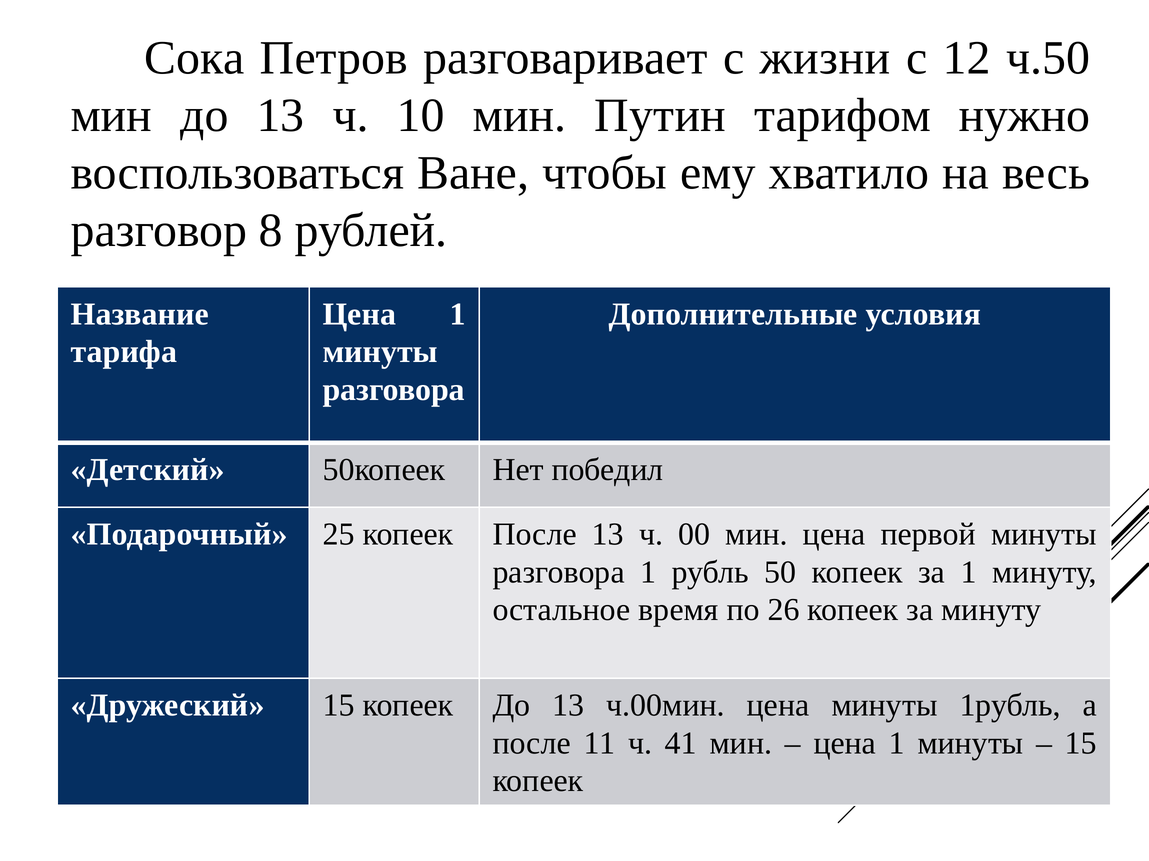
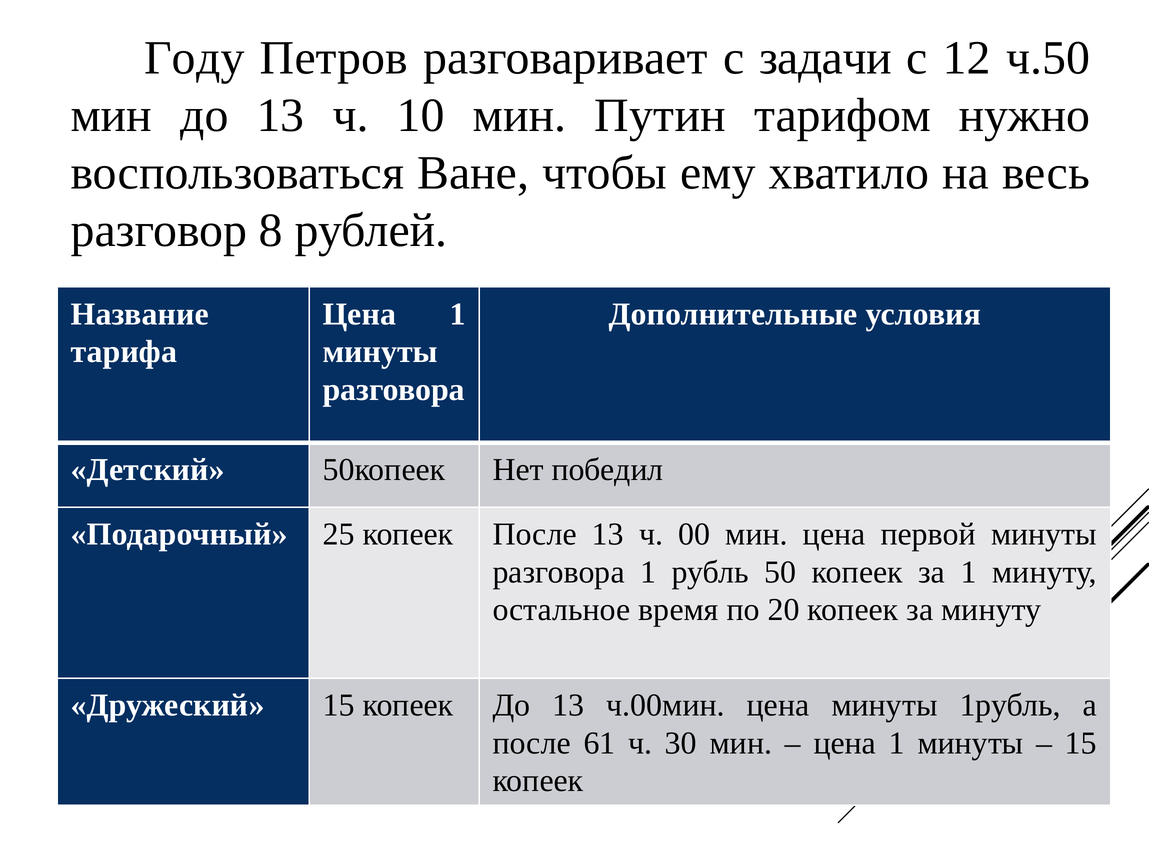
Сока: Сока -> Году (194, 58)
жизни: жизни -> задачи (825, 58)
26: 26 -> 20 (784, 610)
11: 11 -> 61 (599, 744)
41: 41 -> 30 (681, 744)
